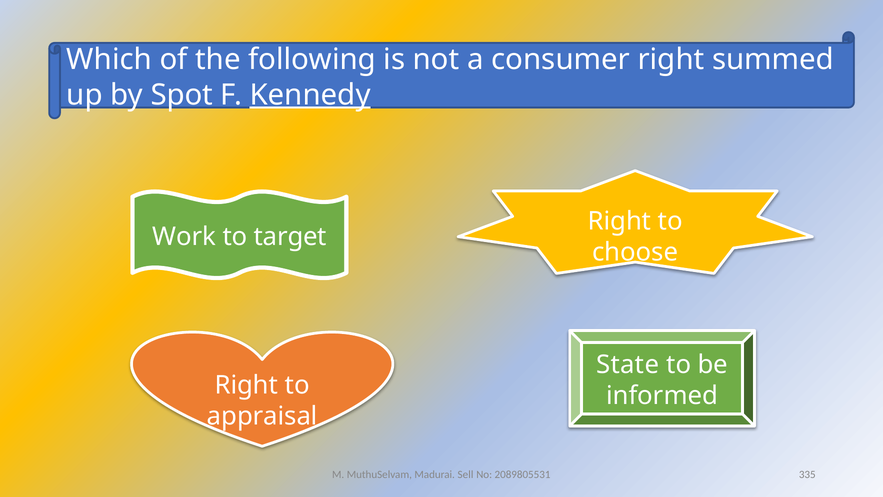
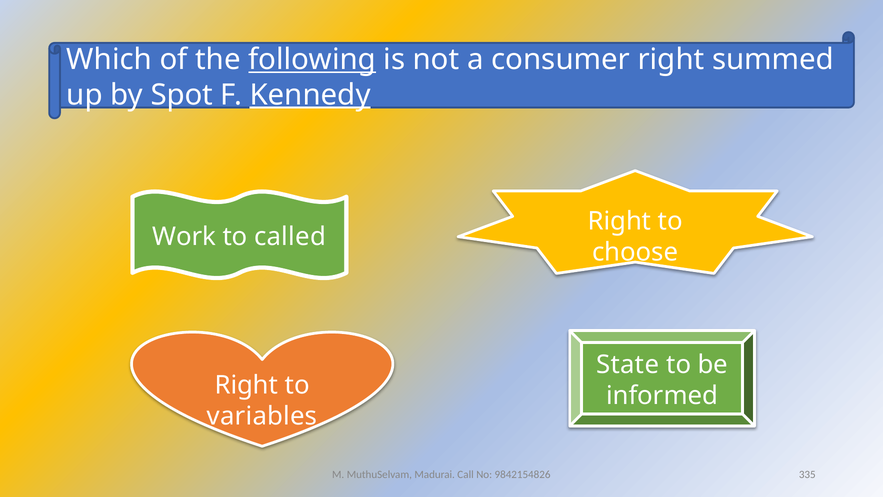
following underline: none -> present (312, 60)
target: target -> called (290, 236)
appraisal: appraisal -> variables (262, 416)
Sell: Sell -> Call (466, 474)
2089805531: 2089805531 -> 9842154826 (523, 474)
